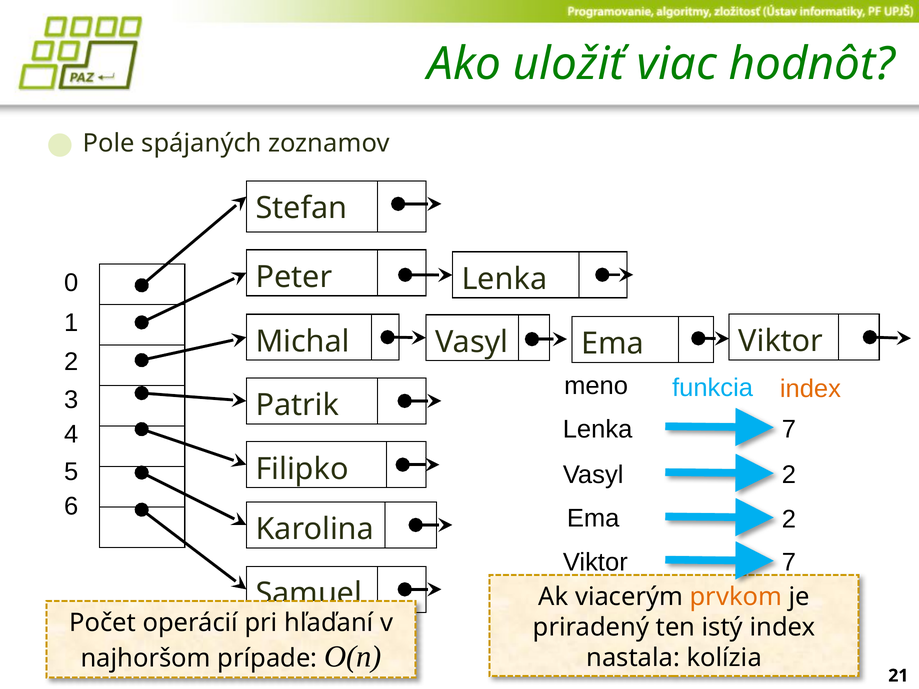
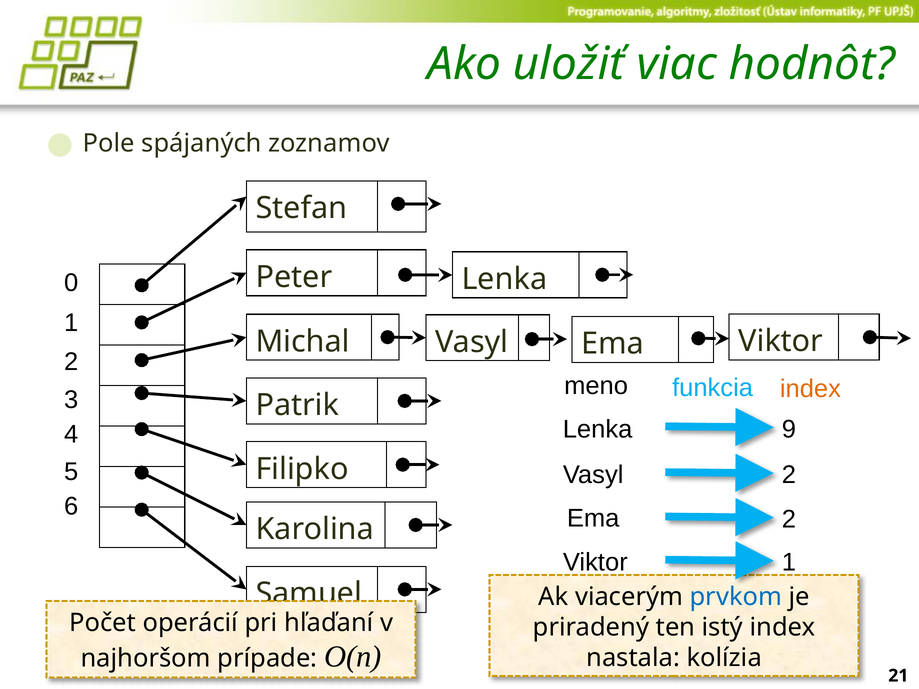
Lenka 7: 7 -> 9 (789, 429)
Viktor 7: 7 -> 1 (789, 563)
prvkom colour: orange -> blue (736, 597)
